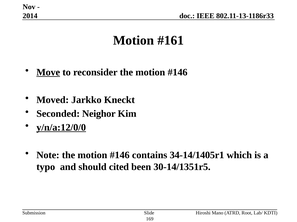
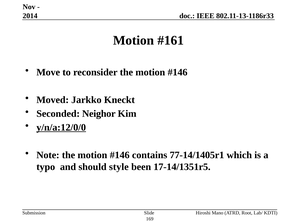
Move underline: present -> none (48, 72)
34-14/1405r1: 34-14/1405r1 -> 77-14/1405r1 (197, 156)
cited: cited -> style (119, 167)
30-14/1351r5: 30-14/1351r5 -> 17-14/1351r5 (182, 167)
